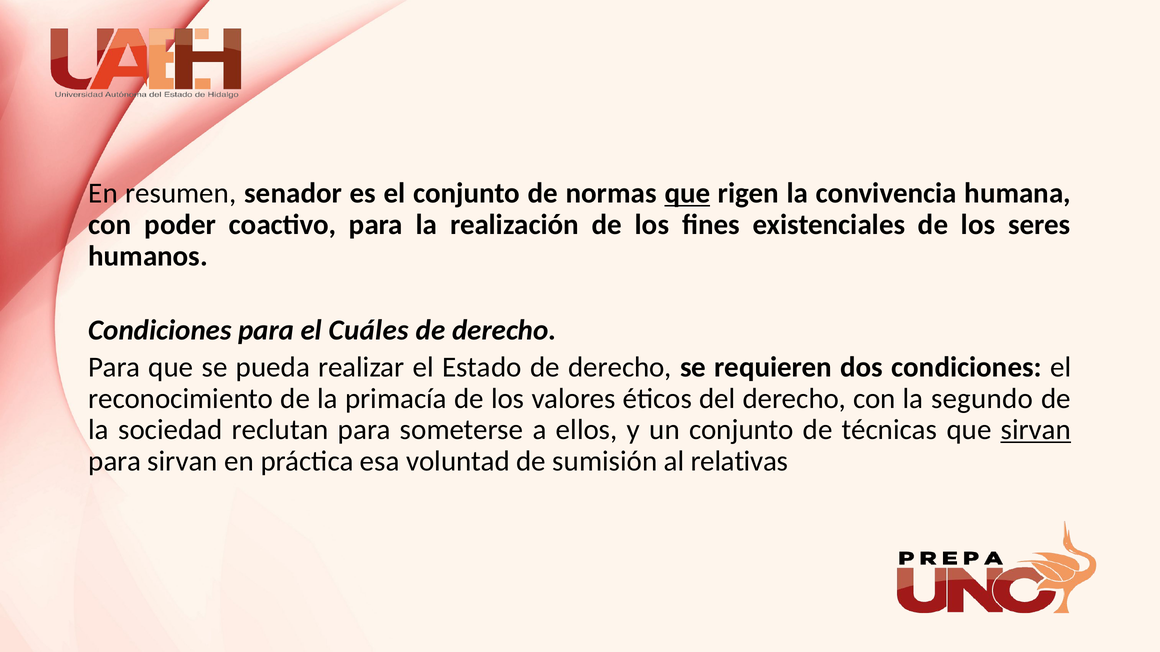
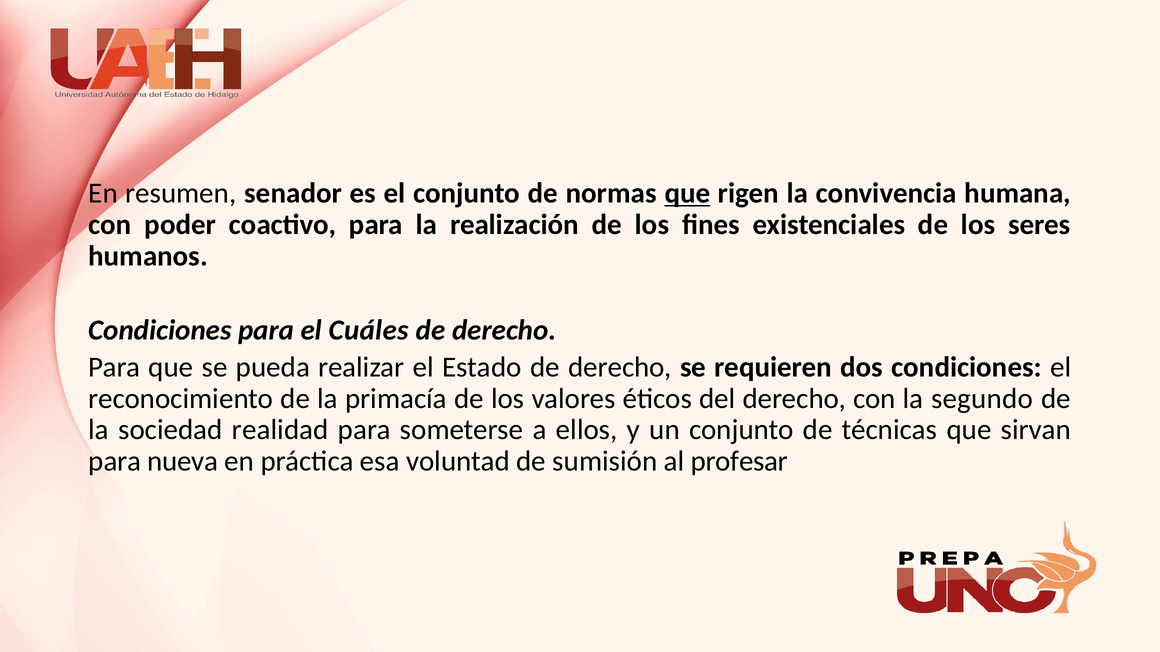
reclutan: reclutan -> realidad (280, 430)
sirvan underline: present -> none (1036, 430)
para sirvan: sirvan -> nueva (183, 461)
relativas: relativas -> profesar (739, 461)
